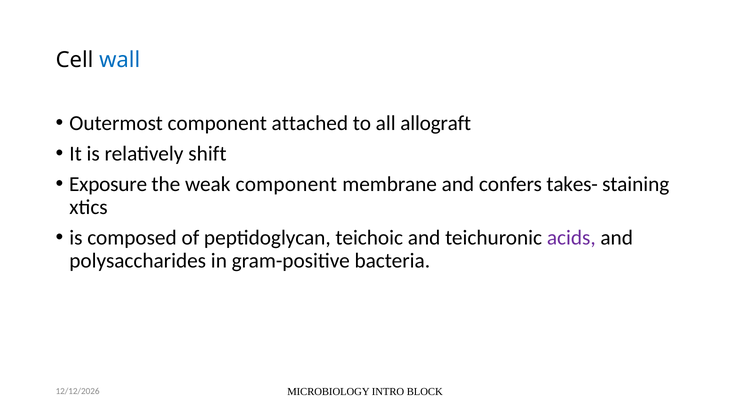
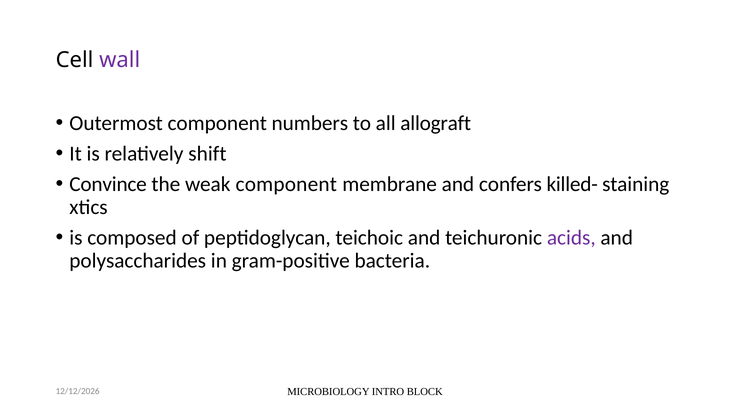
wall colour: blue -> purple (120, 60)
attached: attached -> numbers (310, 123)
Exposure: Exposure -> Convince (108, 185)
takes-: takes- -> killed- (572, 185)
